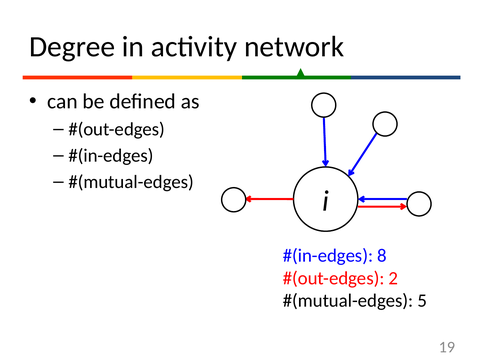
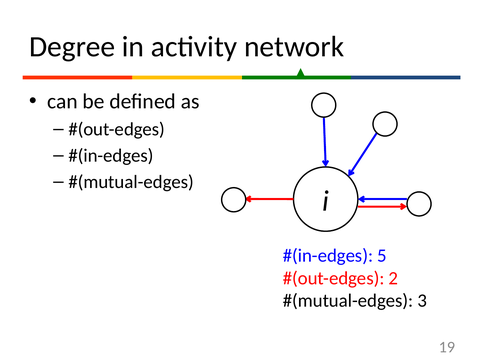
8: 8 -> 5 (382, 256)
5: 5 -> 3 (422, 301)
